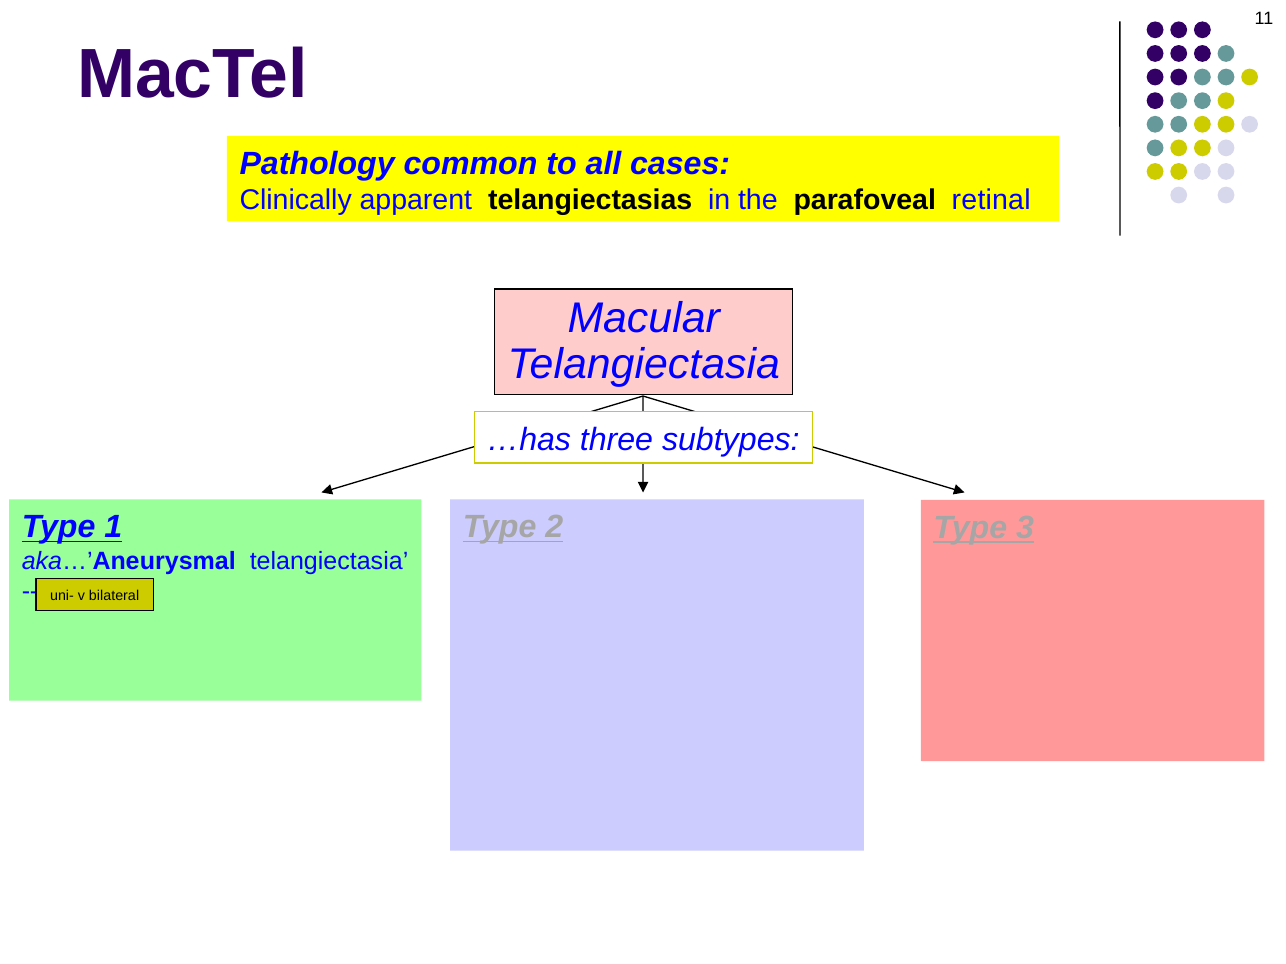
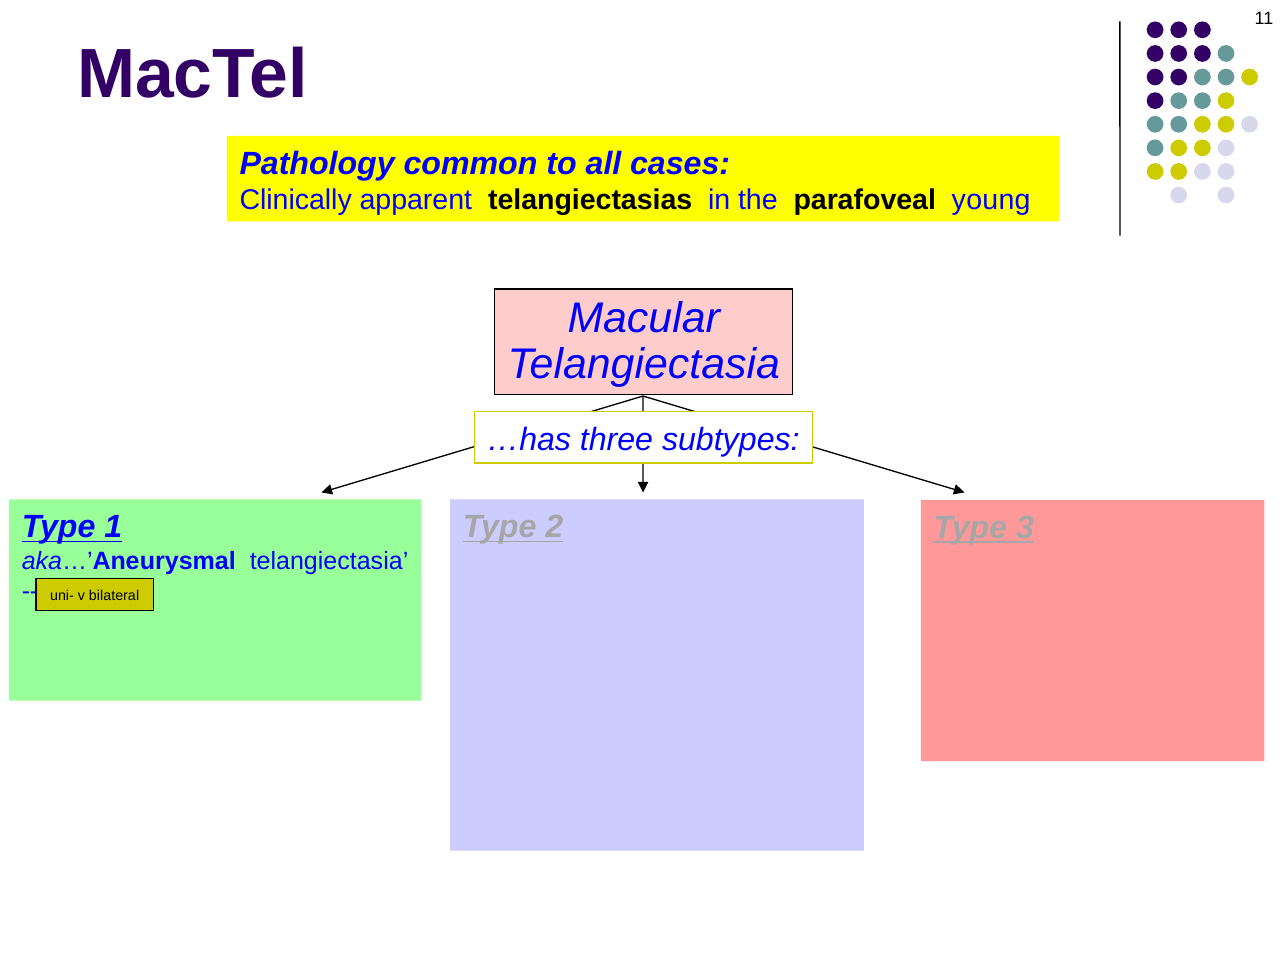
parafoveal retinal: retinal -> young (991, 200)
